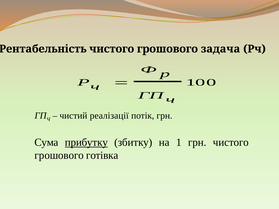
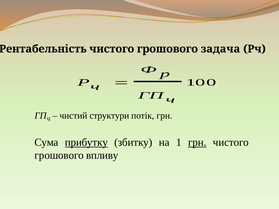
реалізації: реалізації -> структури (109, 116)
грн underline: none -> present (197, 143)
готівка: готівка -> впливу (102, 156)
